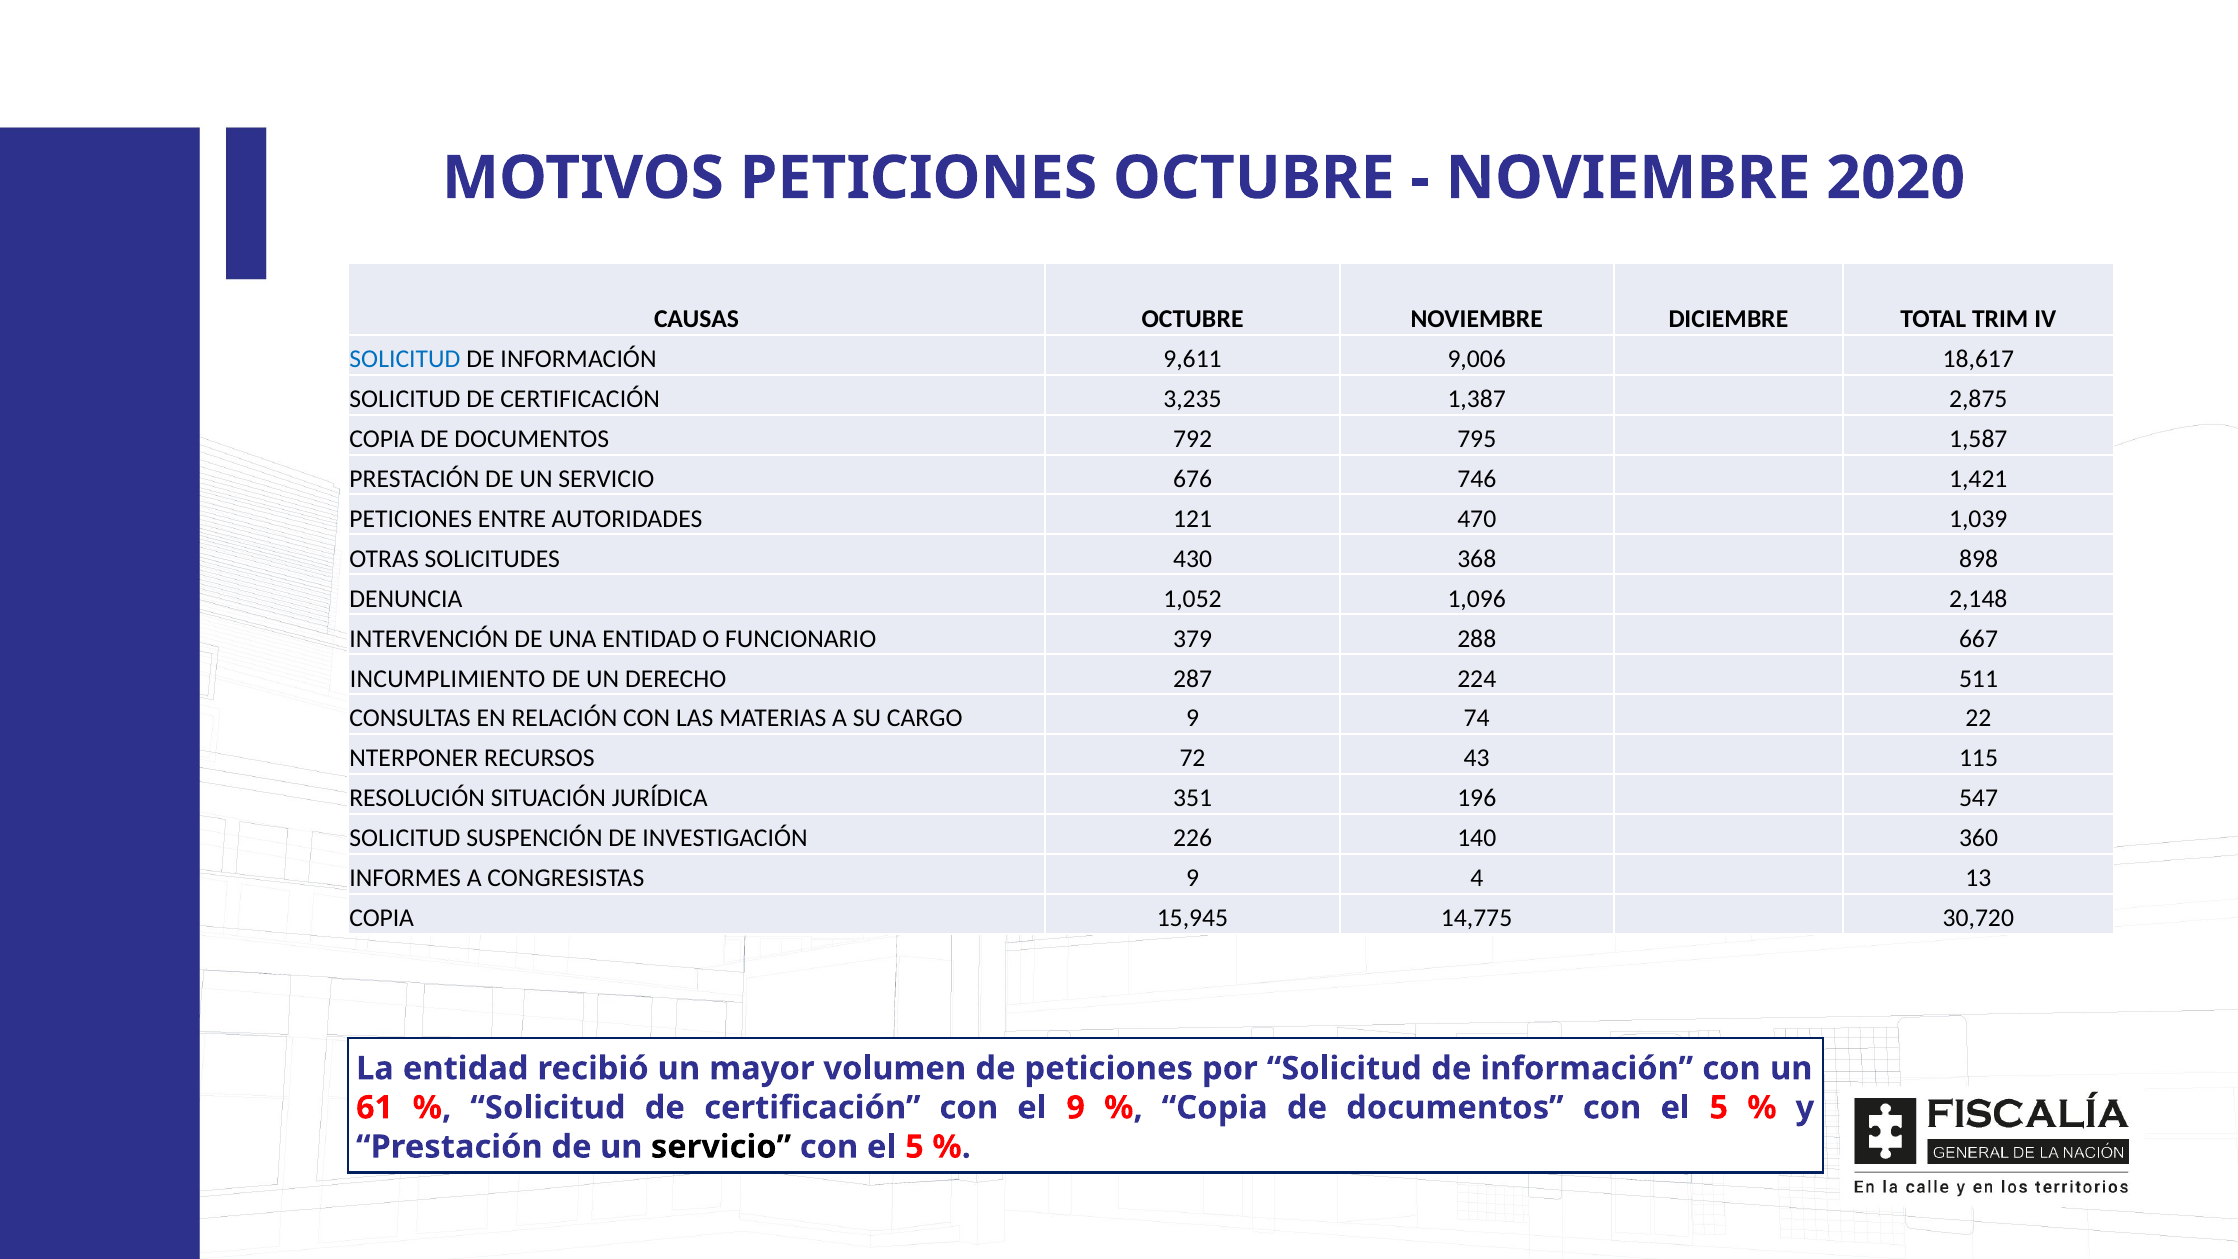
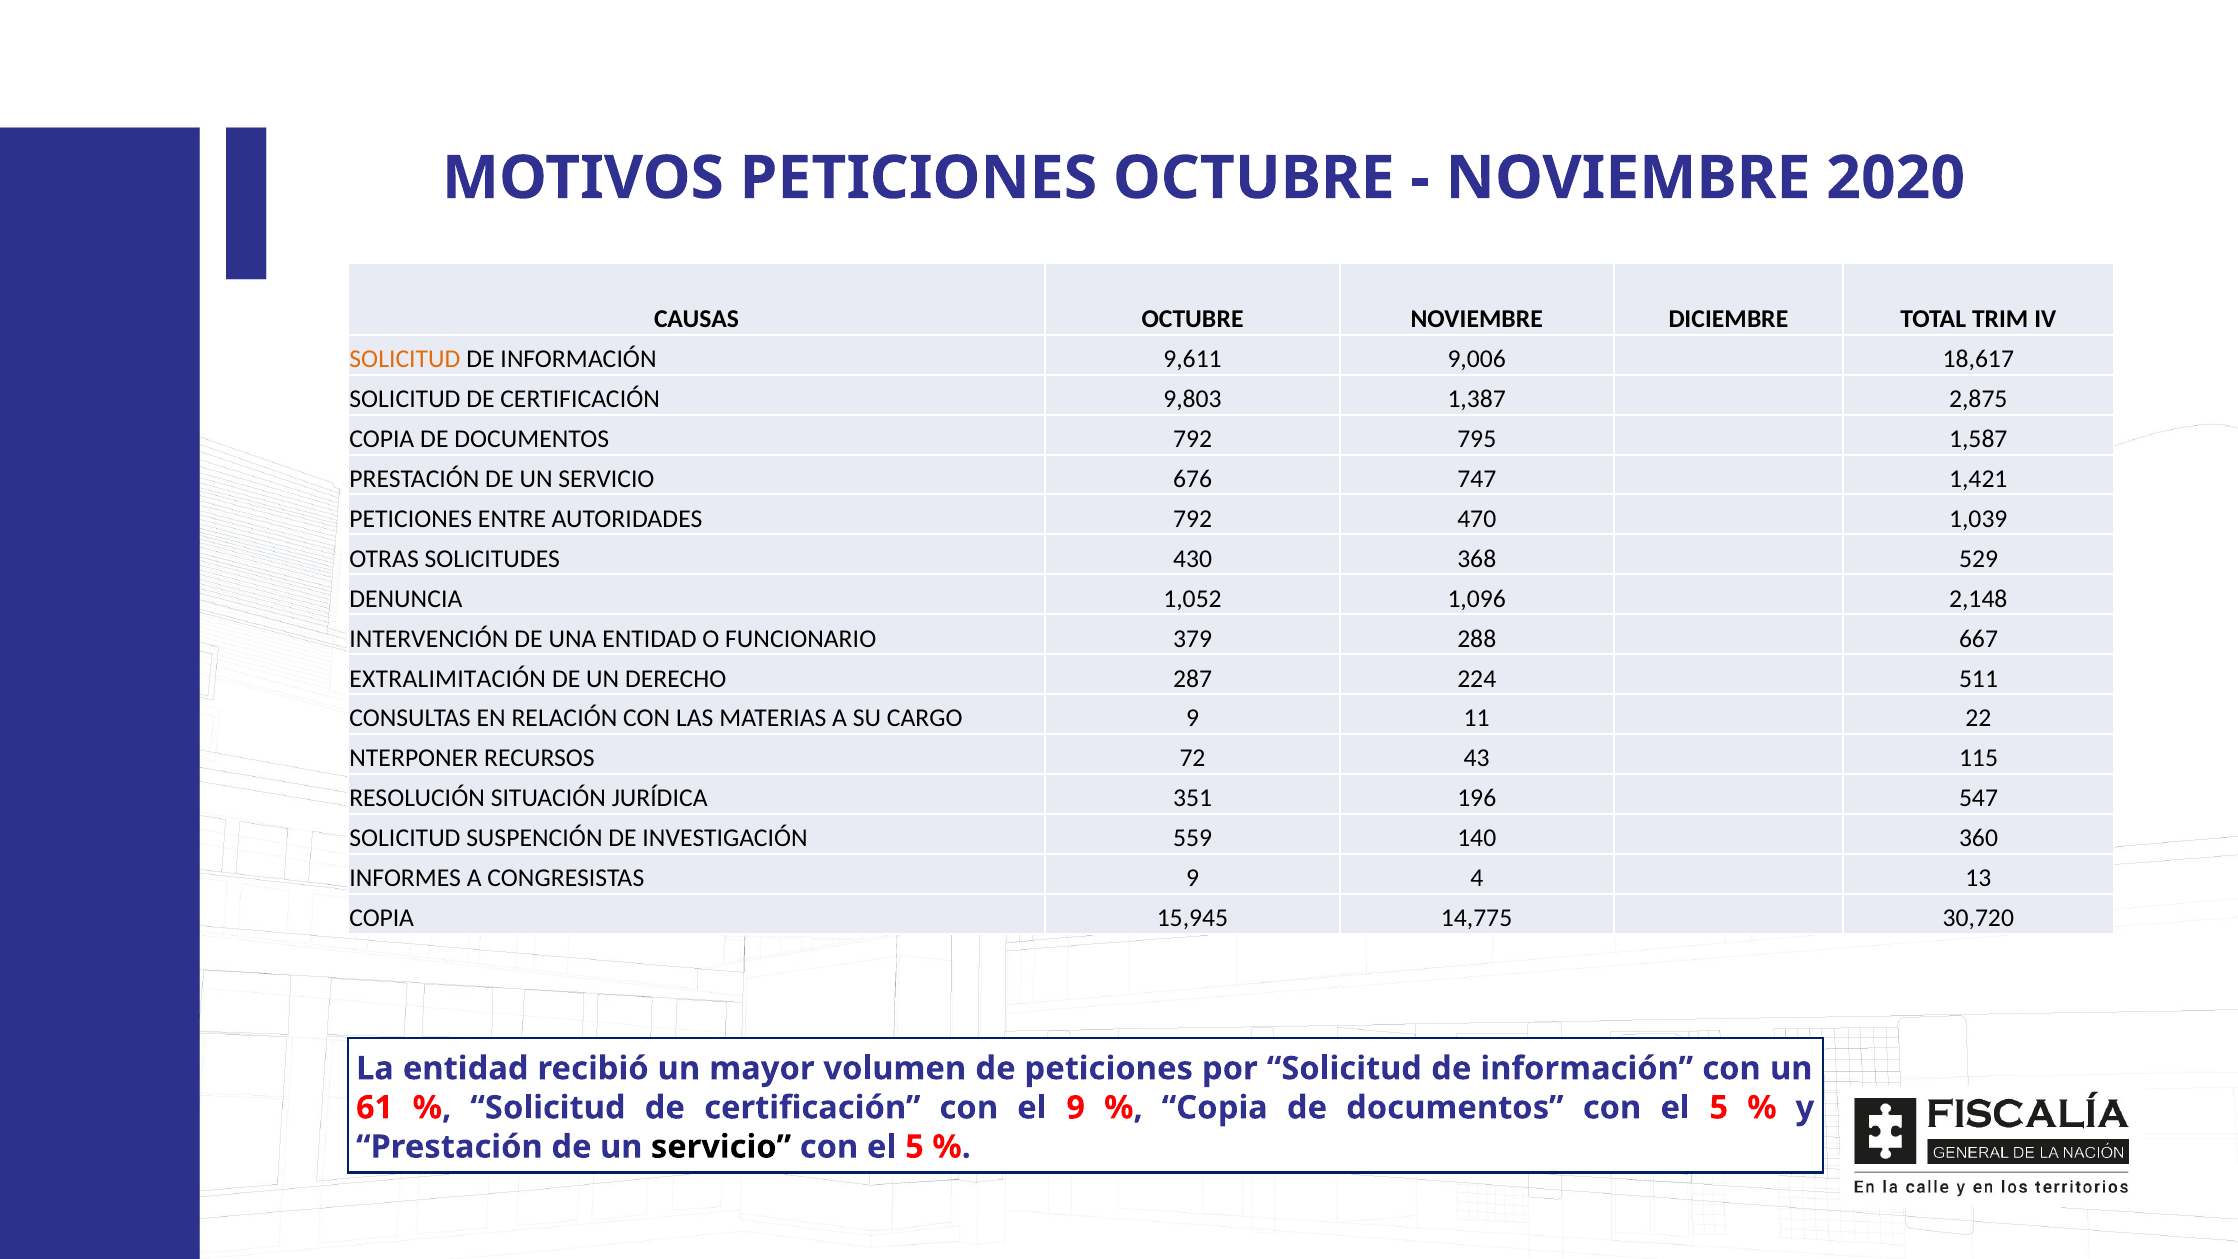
SOLICITUD colour: blue -> orange (405, 359)
3,235: 3,235 -> 9,803 (1193, 399)
746: 746 -> 747 (1477, 479)
AUTORIDADES 121: 121 -> 792 (1193, 519)
898: 898 -> 529 (1978, 559)
INCUMPLIMIENTO: INCUMPLIMIENTO -> EXTRALIMITACIÓN (448, 679)
74: 74 -> 11 (1477, 718)
226: 226 -> 559 (1193, 838)
